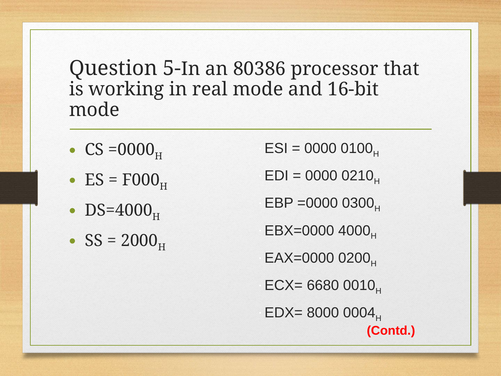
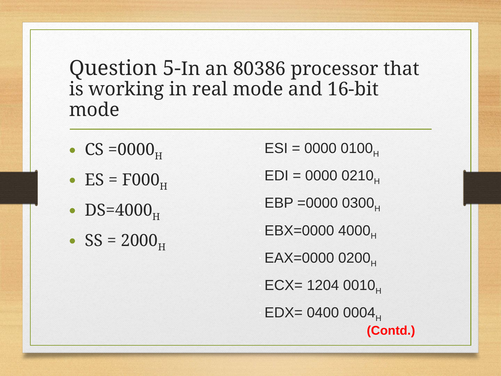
6680: 6680 -> 1204 (323, 285)
8000: 8000 -> 0400 (323, 313)
